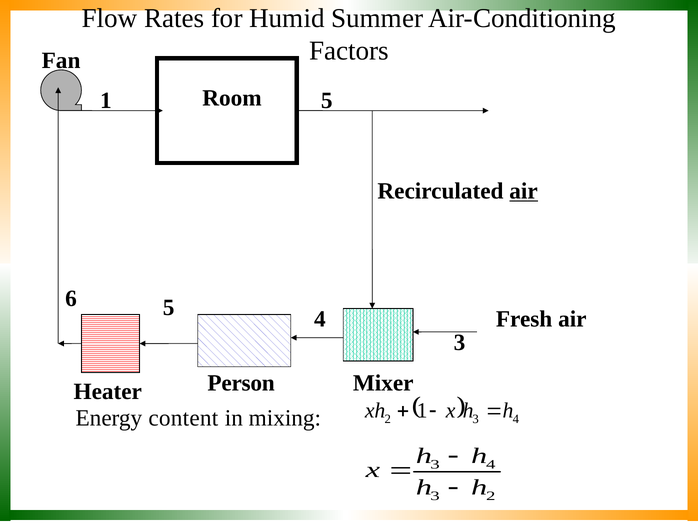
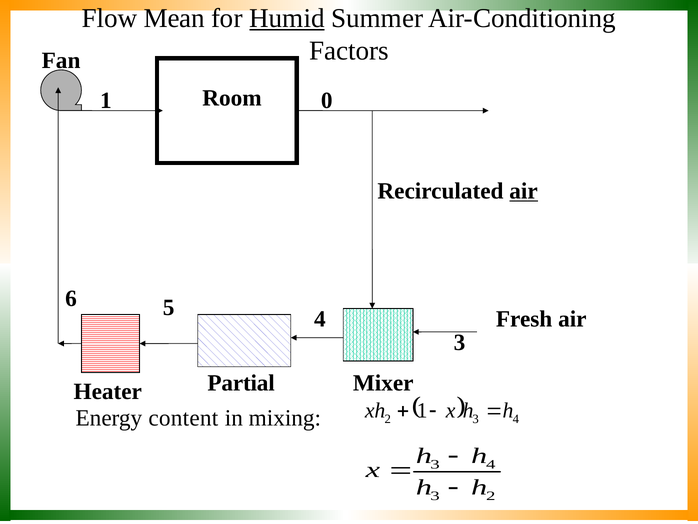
Rates: Rates -> Mean (174, 18)
Humid underline: none -> present (287, 18)
1 5: 5 -> 0 (327, 100)
Person: Person -> Partial (241, 383)
